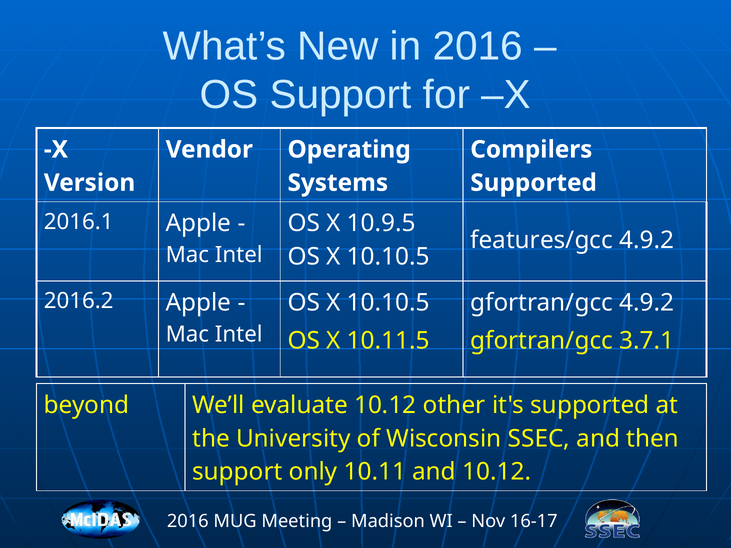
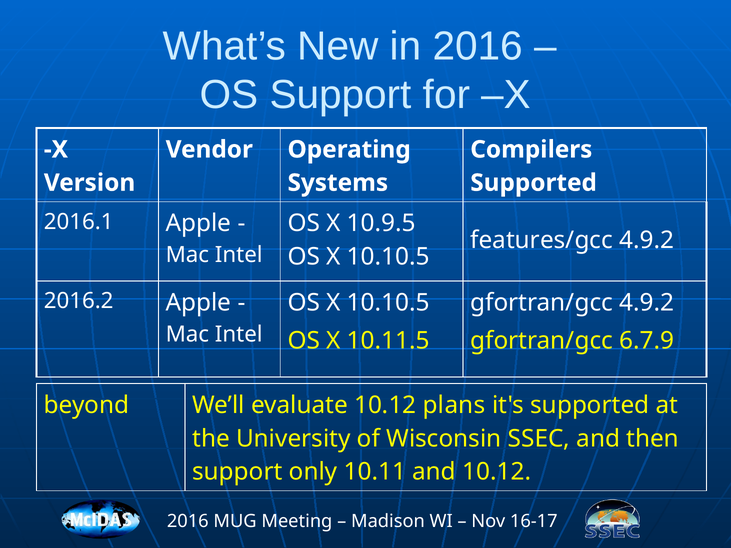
3.7.1: 3.7.1 -> 6.7.9 (647, 341)
other: other -> plans (454, 405)
